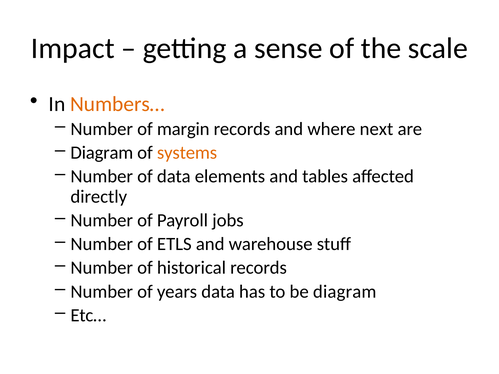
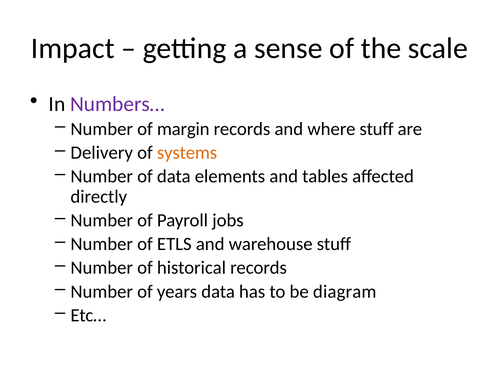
Numbers… colour: orange -> purple (117, 104)
where next: next -> stuff (377, 129)
Diagram: Diagram -> Delivery (102, 153)
